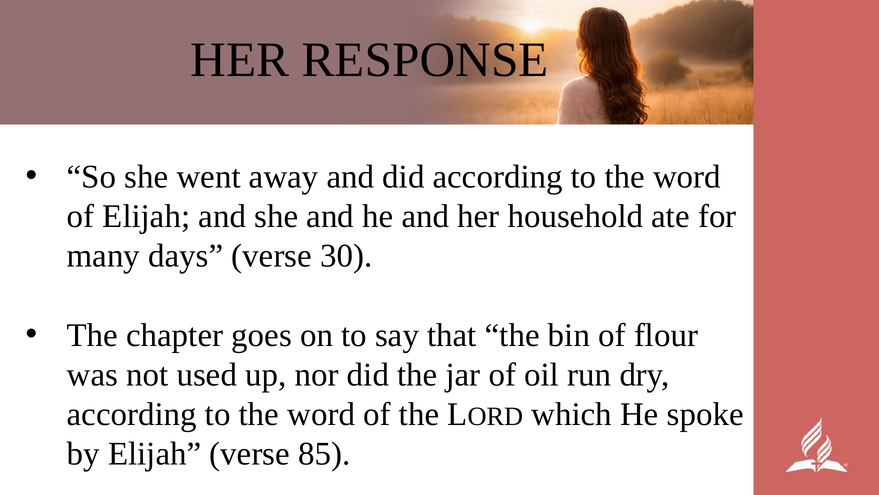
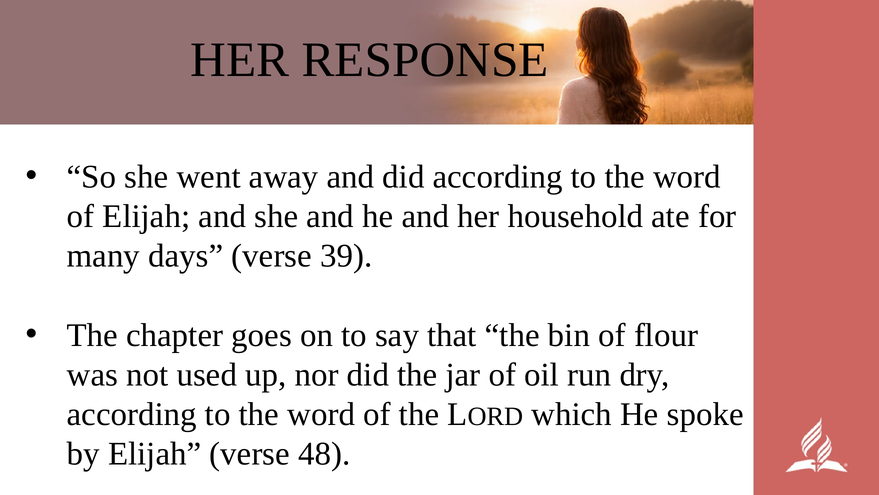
30: 30 -> 39 (346, 256)
85: 85 -> 48 (324, 453)
